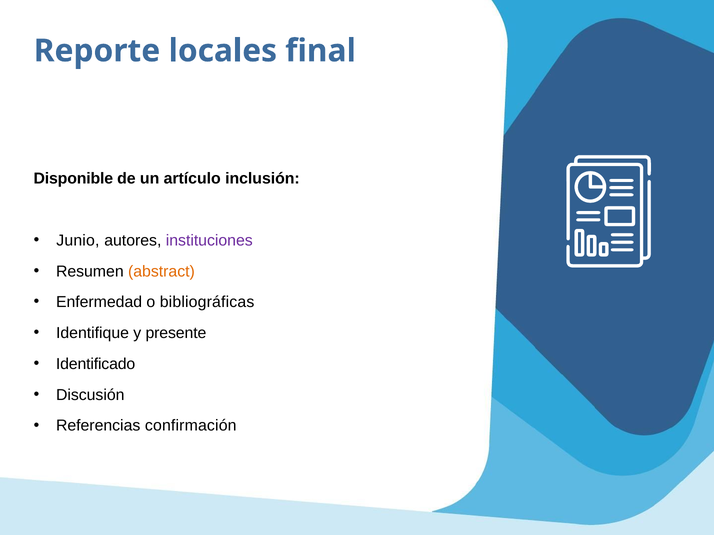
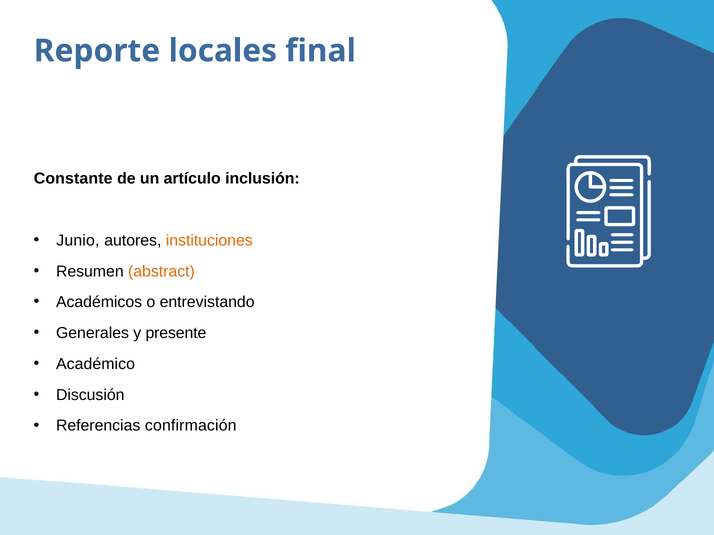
Disponible: Disponible -> Constante (73, 179)
instituciones colour: purple -> orange (209, 241)
Enfermedad: Enfermedad -> Académicos (99, 302)
bibliográficas: bibliográficas -> entrevistando (207, 302)
Identifique: Identifique -> Generales (93, 333)
Identificado: Identificado -> Académico (96, 364)
